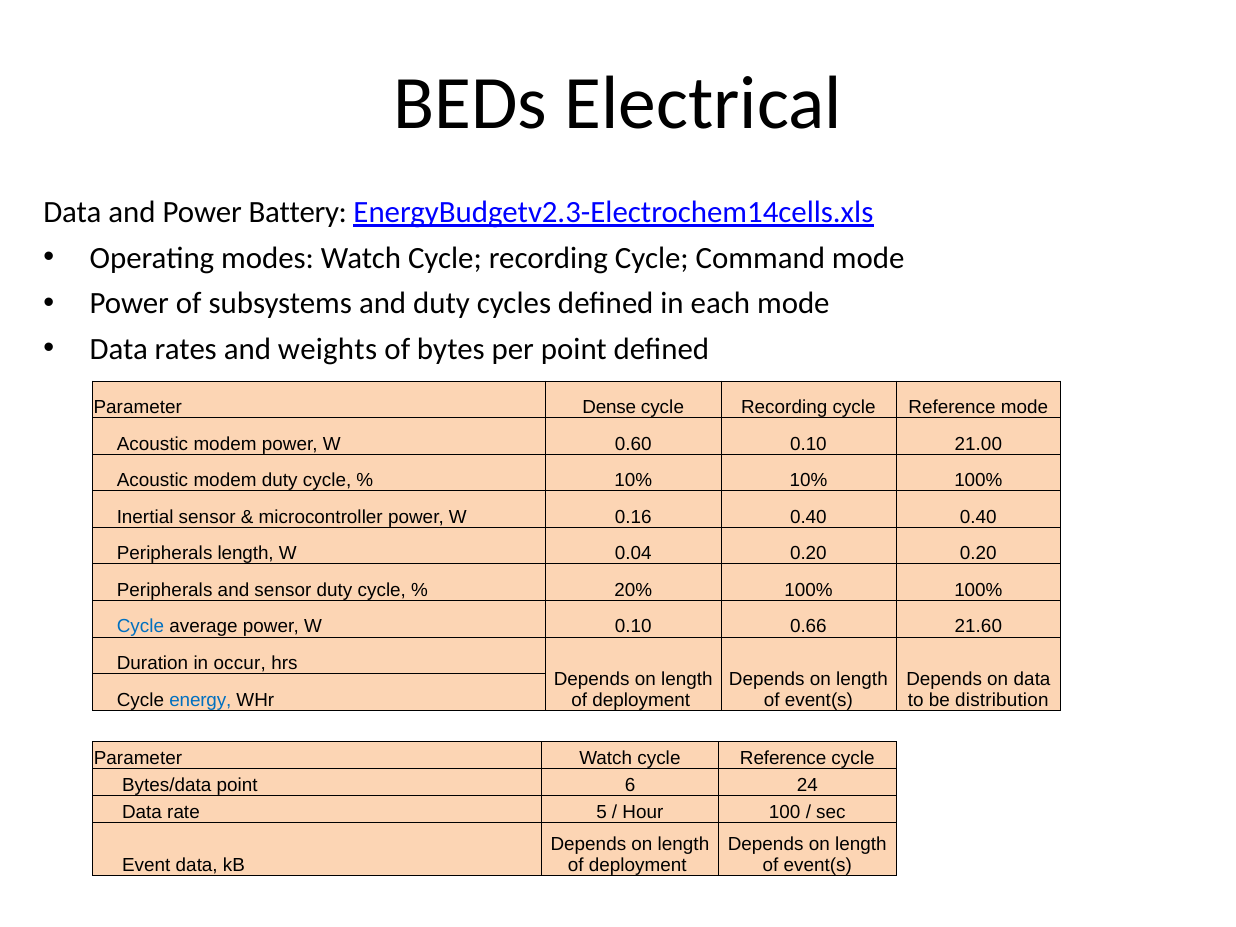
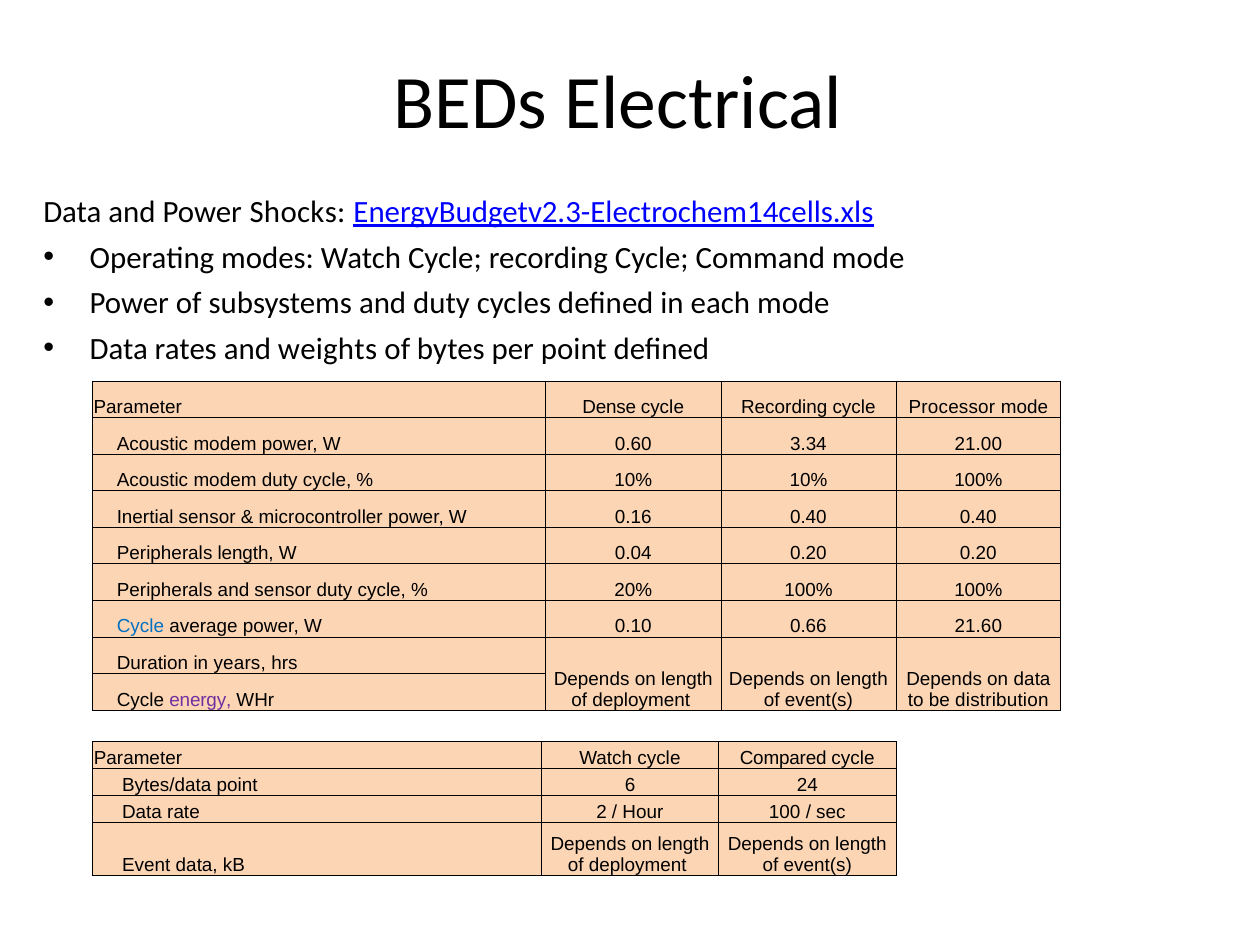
Battery: Battery -> Shocks (297, 212)
Recording cycle Reference: Reference -> Processor (952, 407)
0.60 0.10: 0.10 -> 3.34 (808, 444)
occur: occur -> years (240, 663)
energy colour: blue -> purple (200, 700)
Watch cycle Reference: Reference -> Compared (783, 758)
5: 5 -> 2 (602, 812)
